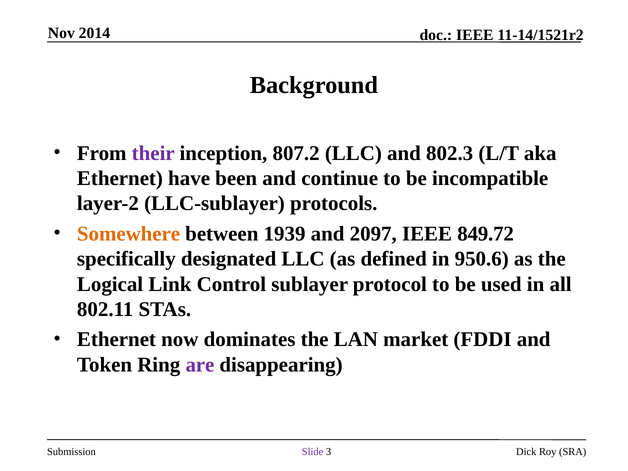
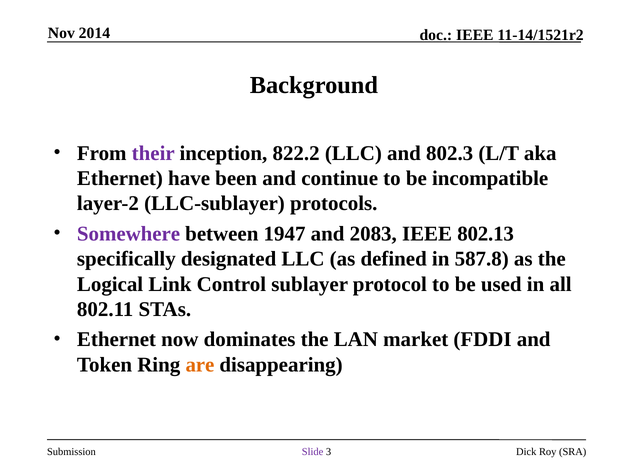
807.2: 807.2 -> 822.2 (296, 153)
Somewhere colour: orange -> purple (129, 234)
1939: 1939 -> 1947 (285, 234)
2097: 2097 -> 2083 (373, 234)
849.72: 849.72 -> 802.13 (486, 234)
950.6: 950.6 -> 587.8 (482, 259)
are colour: purple -> orange (200, 365)
